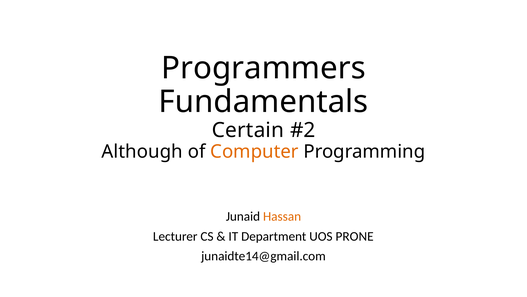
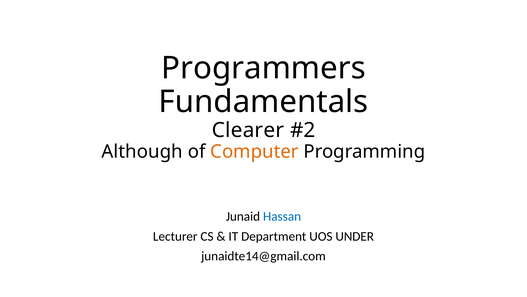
Certain: Certain -> Clearer (248, 130)
Hassan colour: orange -> blue (282, 216)
PRONE: PRONE -> UNDER (355, 236)
